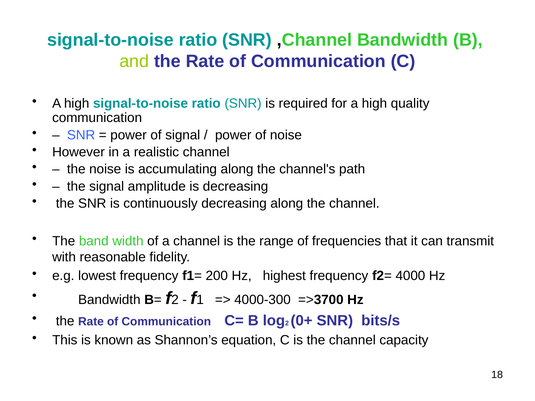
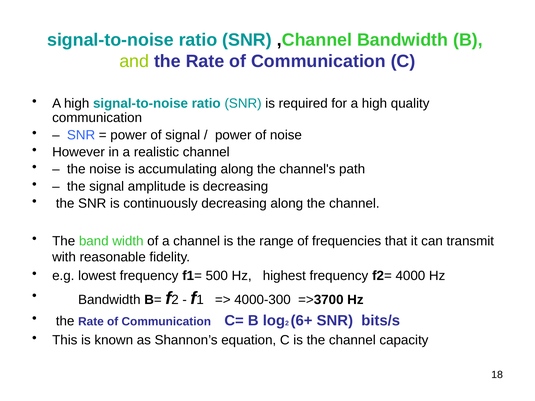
200: 200 -> 500 (217, 276)
0+: 0+ -> 6+ (302, 321)
